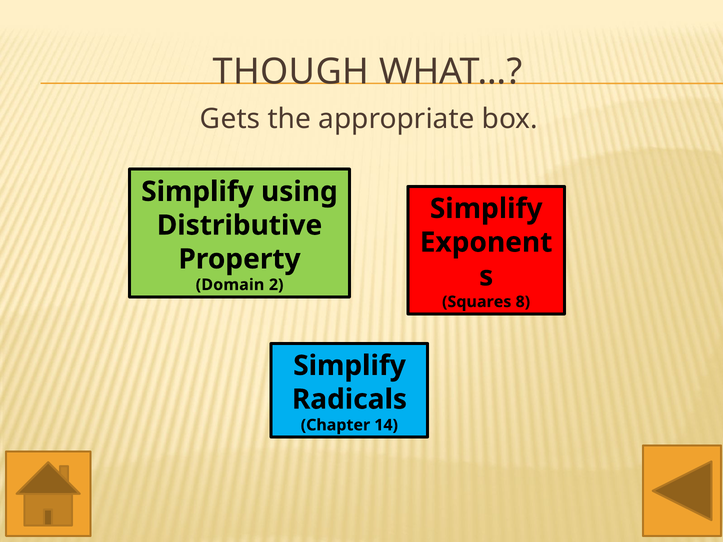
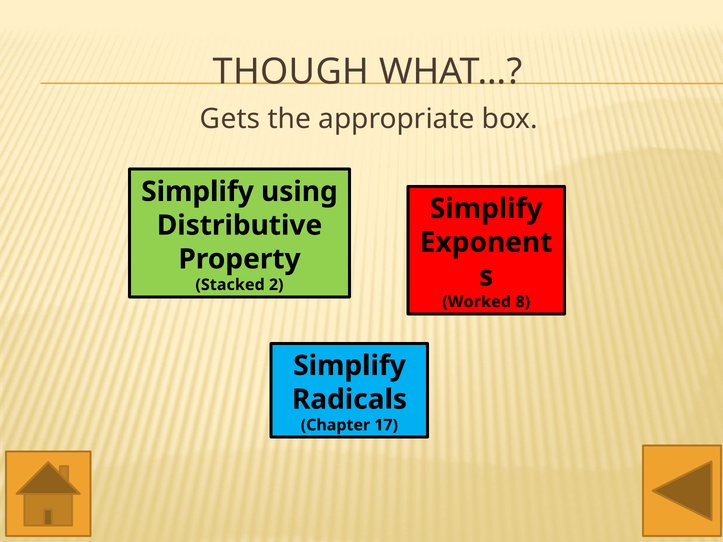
Domain: Domain -> Stacked (230, 285)
Squares: Squares -> Worked (477, 302)
14: 14 -> 17 (386, 425)
